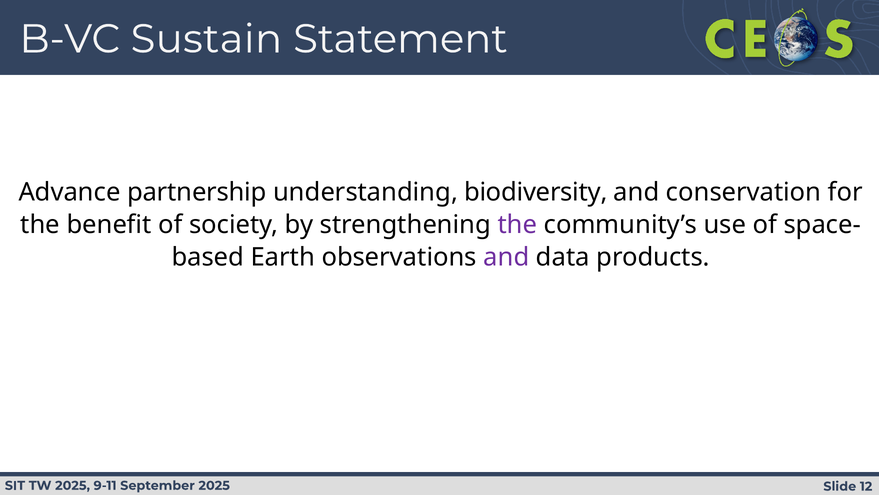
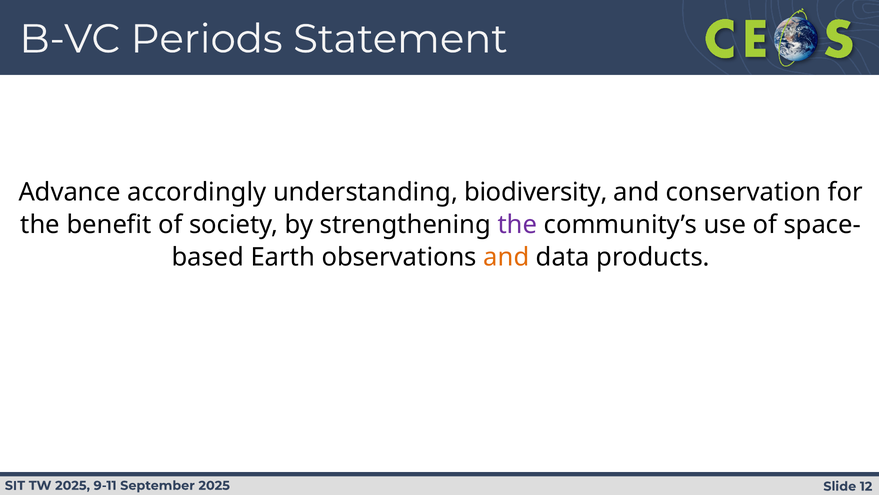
Sustain: Sustain -> Periods (207, 39)
partnership: partnership -> accordingly (197, 192)
and colour: purple -> orange (506, 257)
